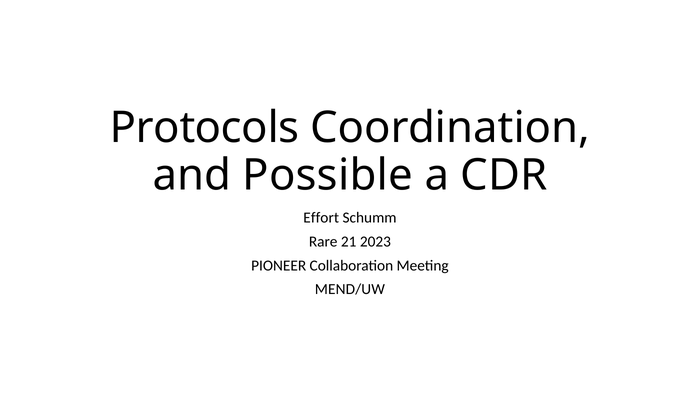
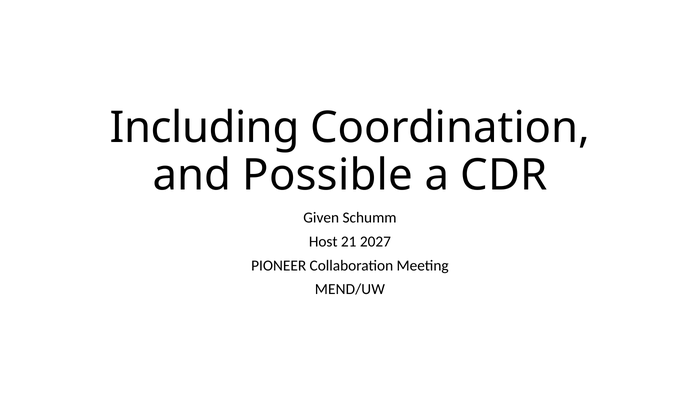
Protocols: Protocols -> Including (205, 128)
Effort: Effort -> Given (321, 218)
Rare: Rare -> Host (323, 241)
2023: 2023 -> 2027 (375, 241)
